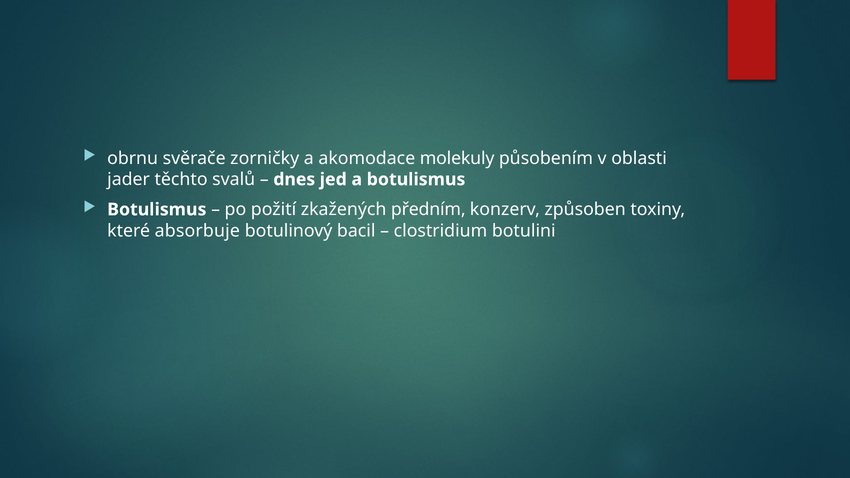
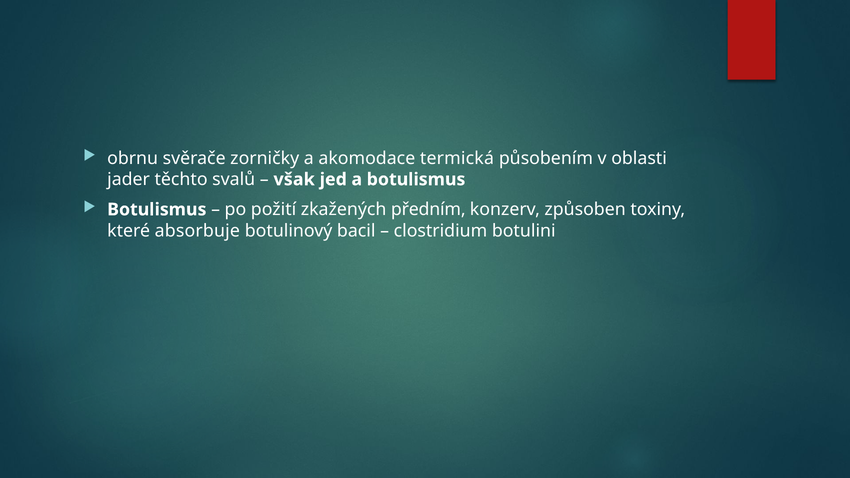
molekuly: molekuly -> termická (457, 158)
dnes: dnes -> však (294, 179)
